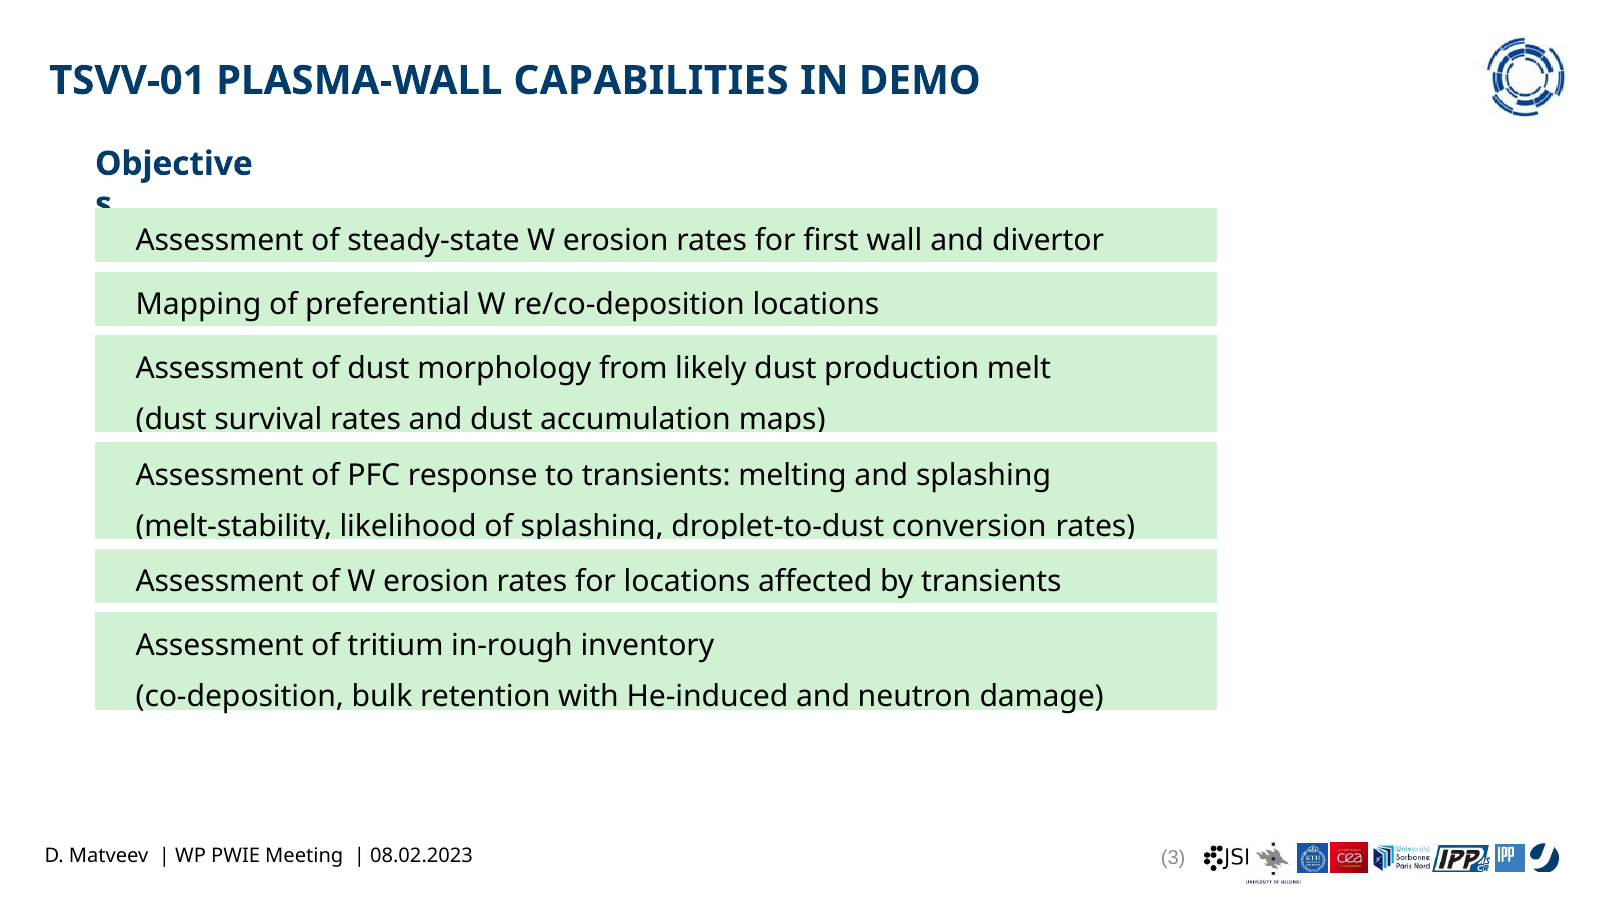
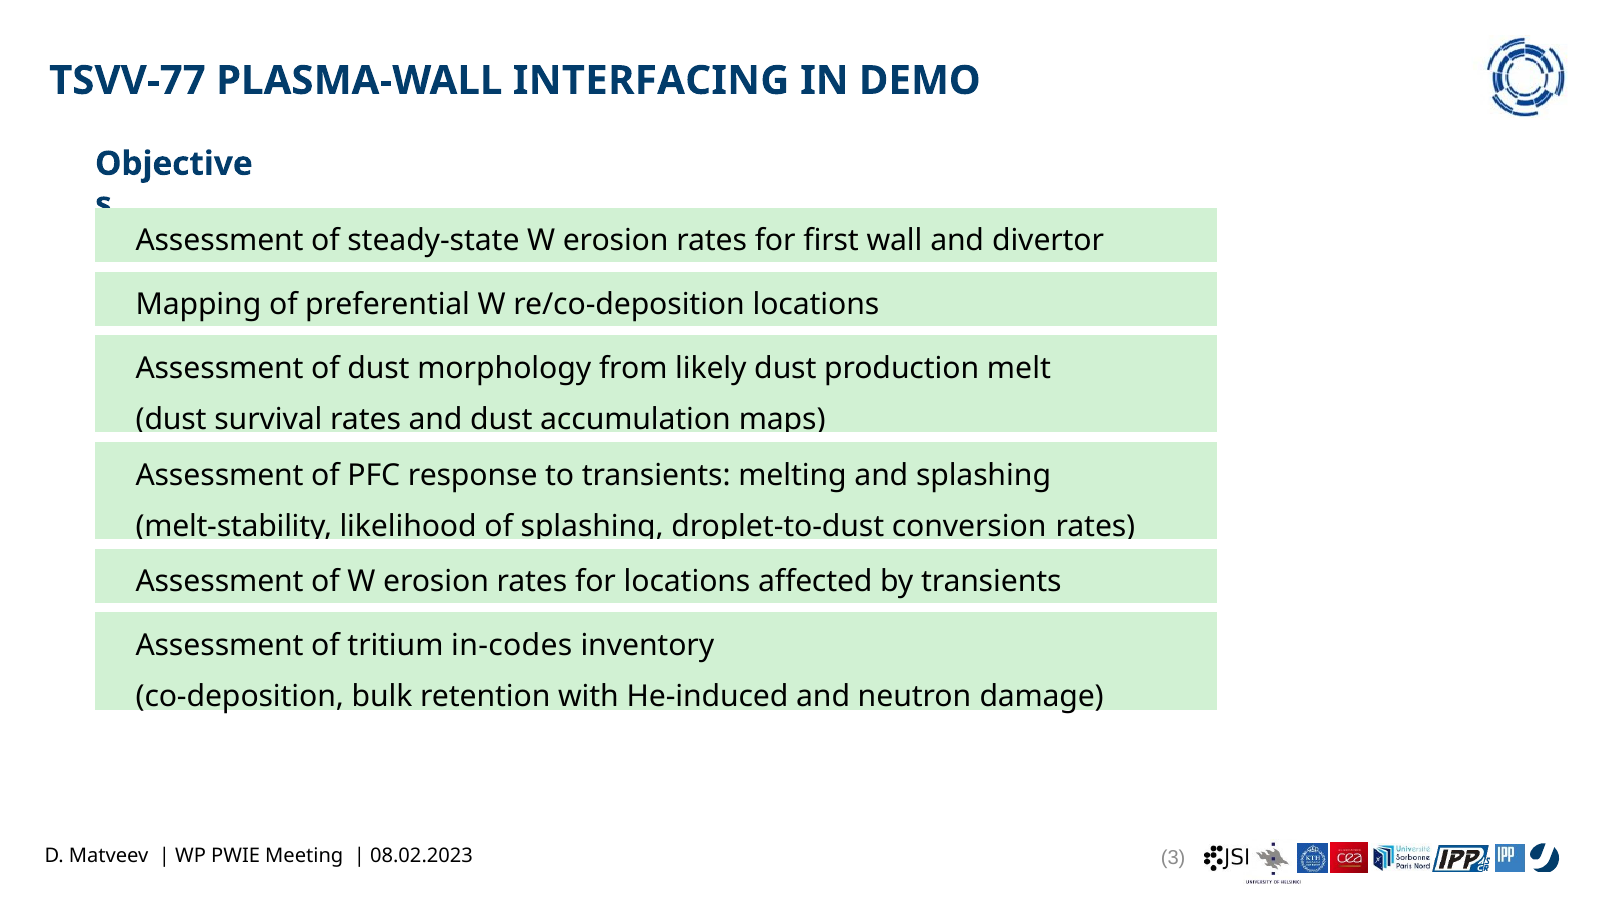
TSVV-01: TSVV-01 -> TSVV-77 (127, 81)
CAPABILITIES: CAPABILITIES -> INTERFACING (651, 81)
in-rough: in-rough -> in-codes (512, 645)
